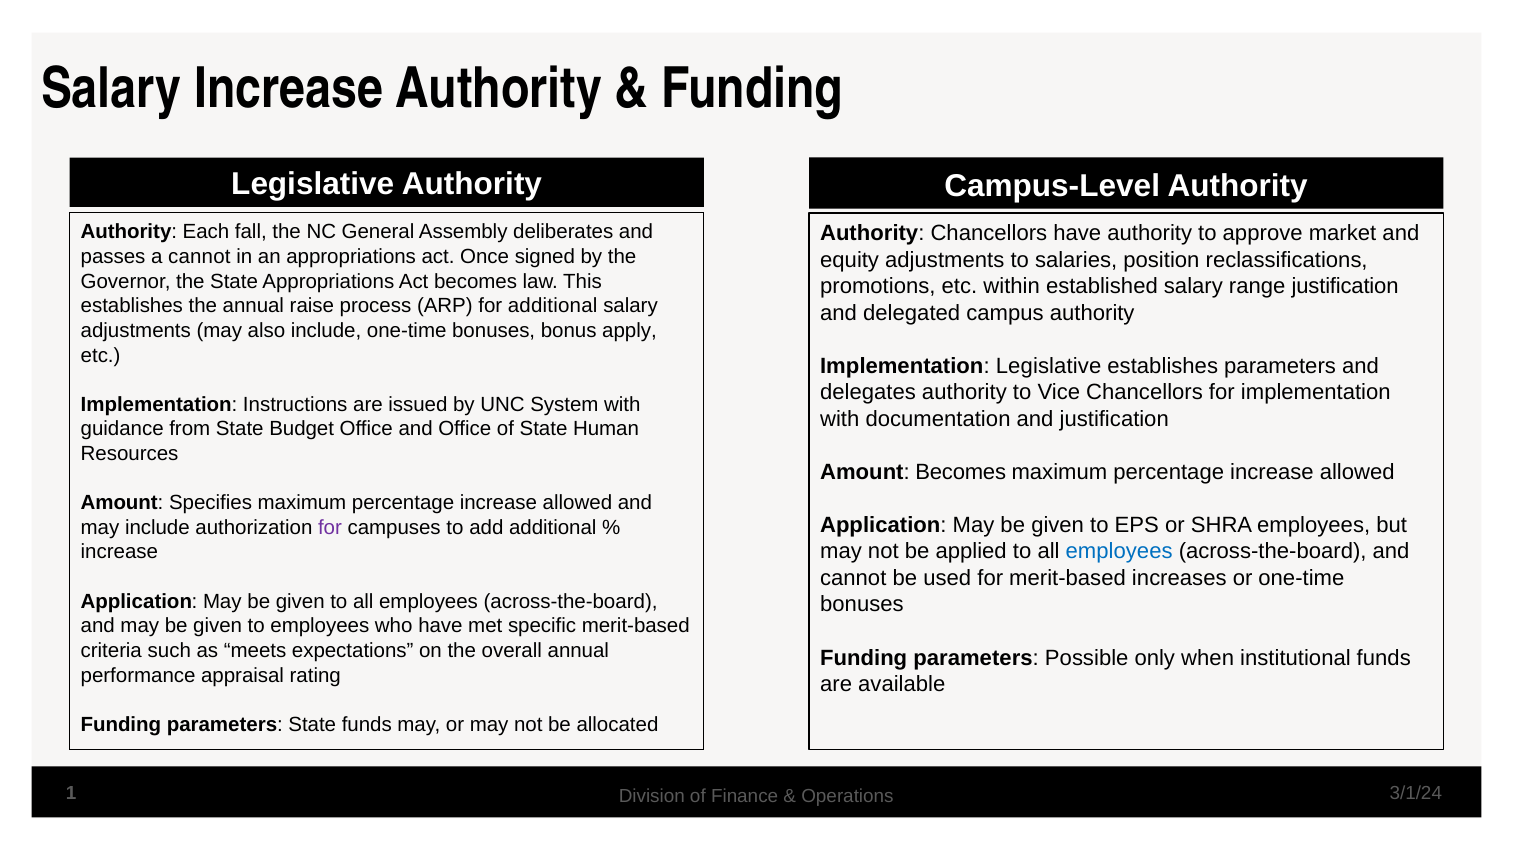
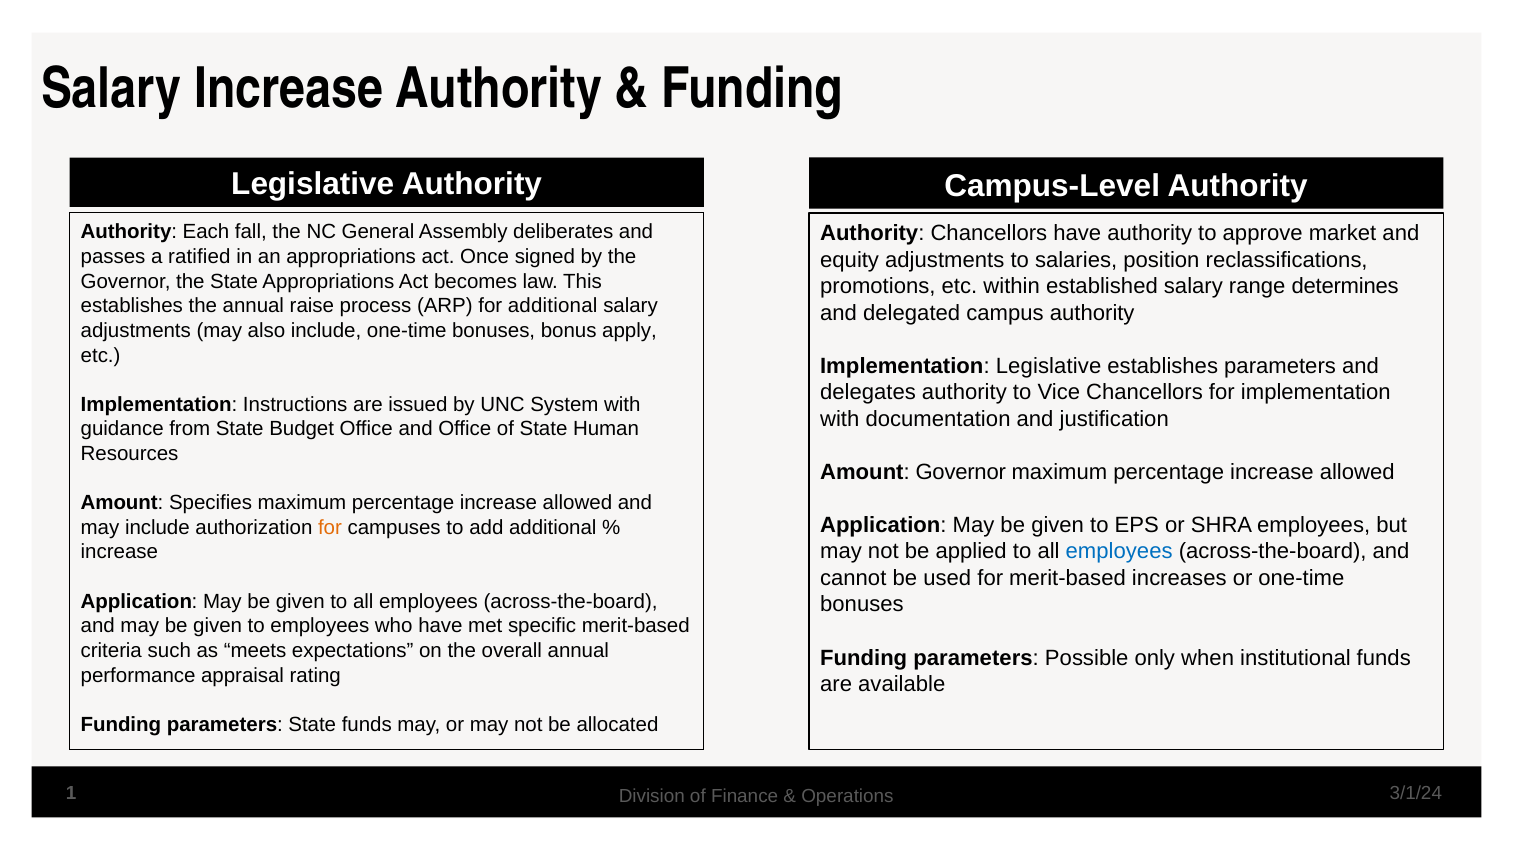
a cannot: cannot -> ratified (199, 257)
range justification: justification -> determines (1345, 286)
Amount Becomes: Becomes -> Governor (961, 472)
for colour: purple -> orange (330, 528)
